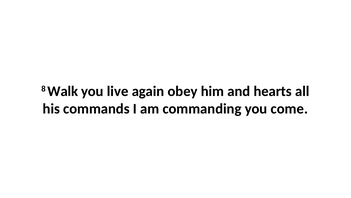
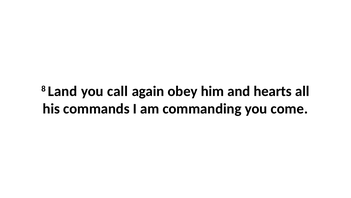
Walk: Walk -> Land (63, 91)
live: live -> call (118, 91)
